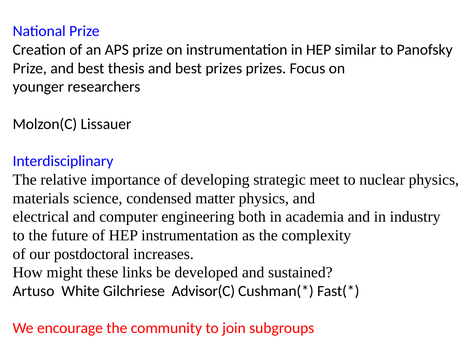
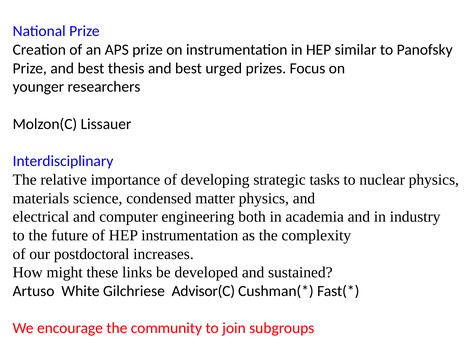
best prizes: prizes -> urged (224, 68)
meet: meet -> tasks (325, 180)
